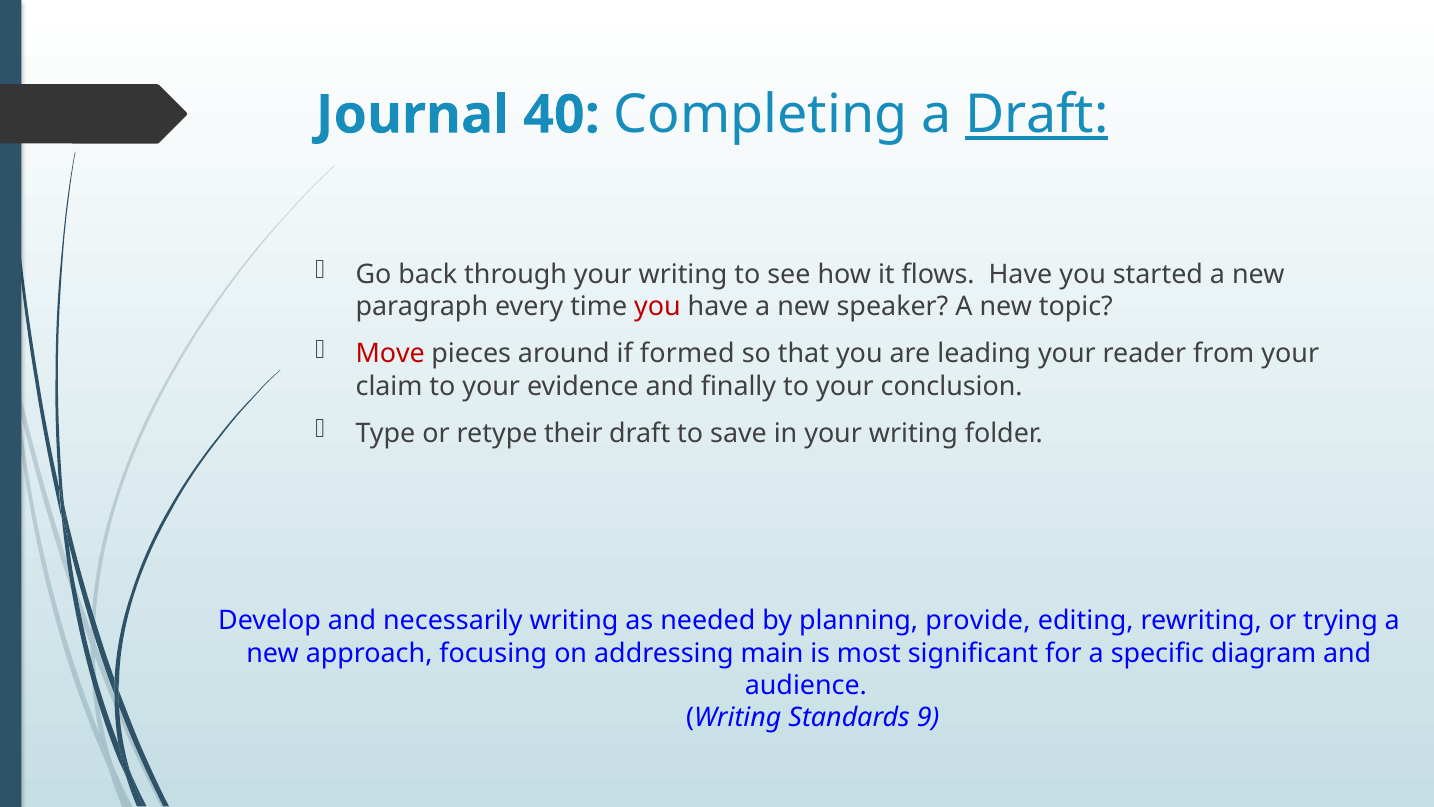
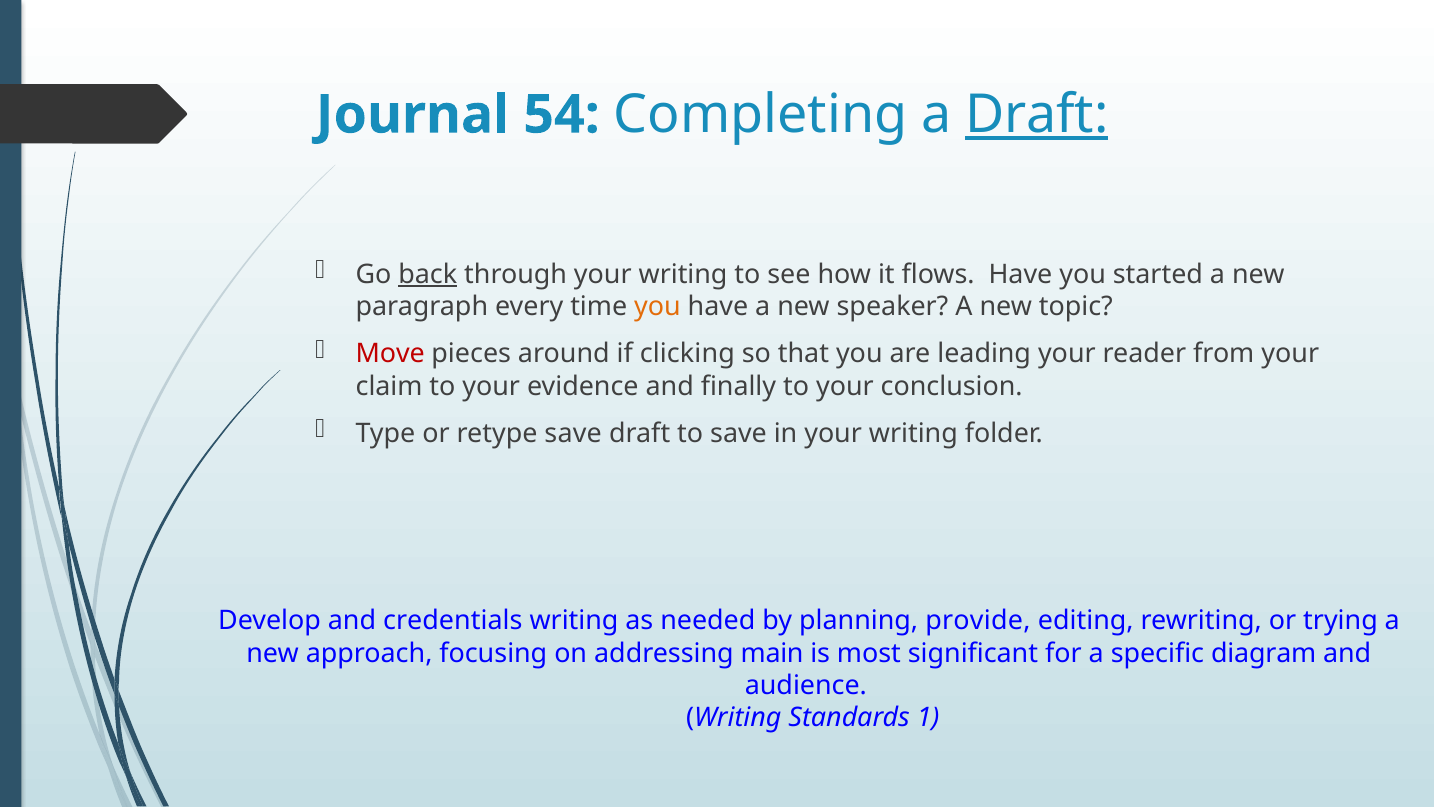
40: 40 -> 54 (562, 115)
back underline: none -> present (428, 274)
you colour: red -> orange (657, 307)
formed: formed -> clicking (687, 354)
retype their: their -> save (573, 433)
necessarily: necessarily -> credentials (453, 621)
9: 9 -> 1 (928, 718)
